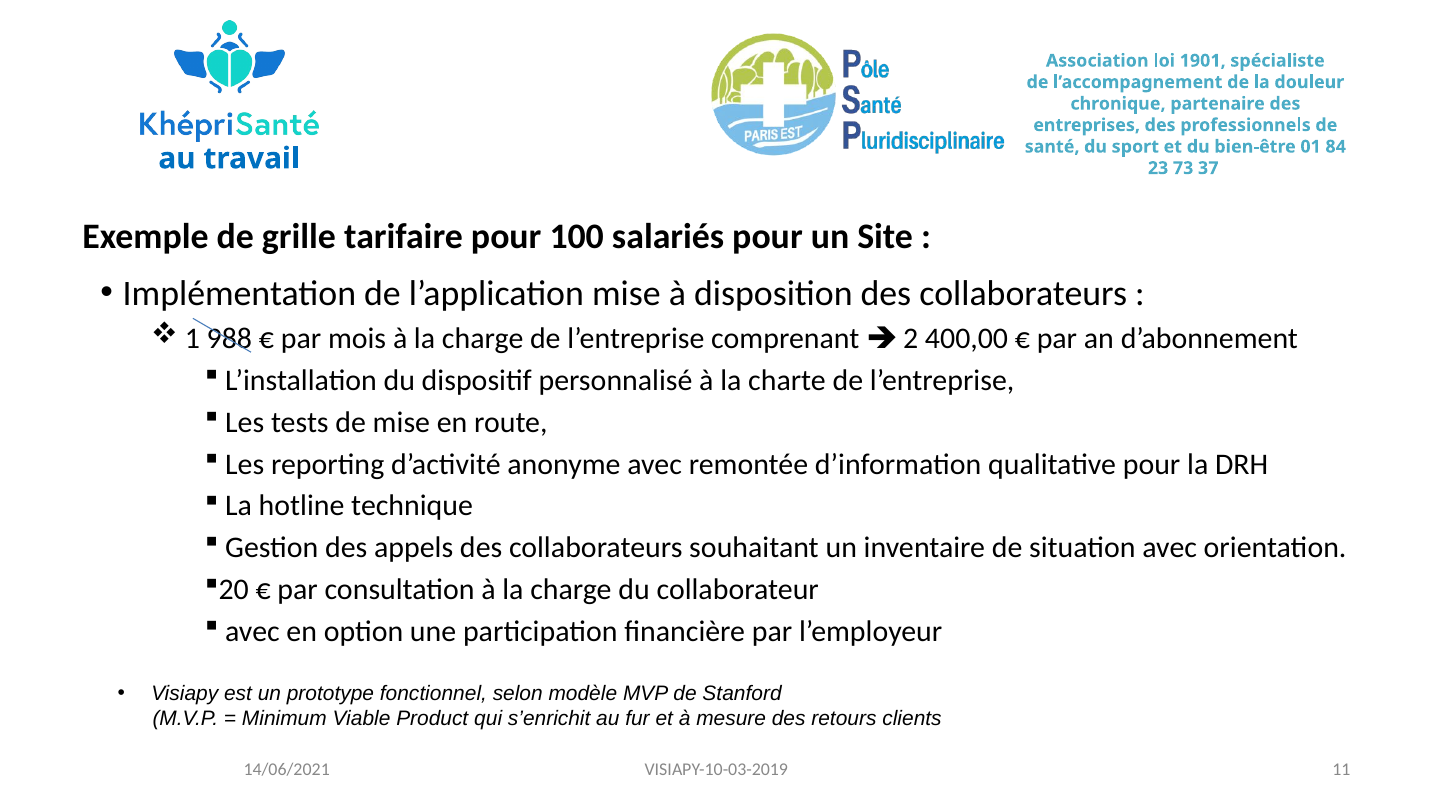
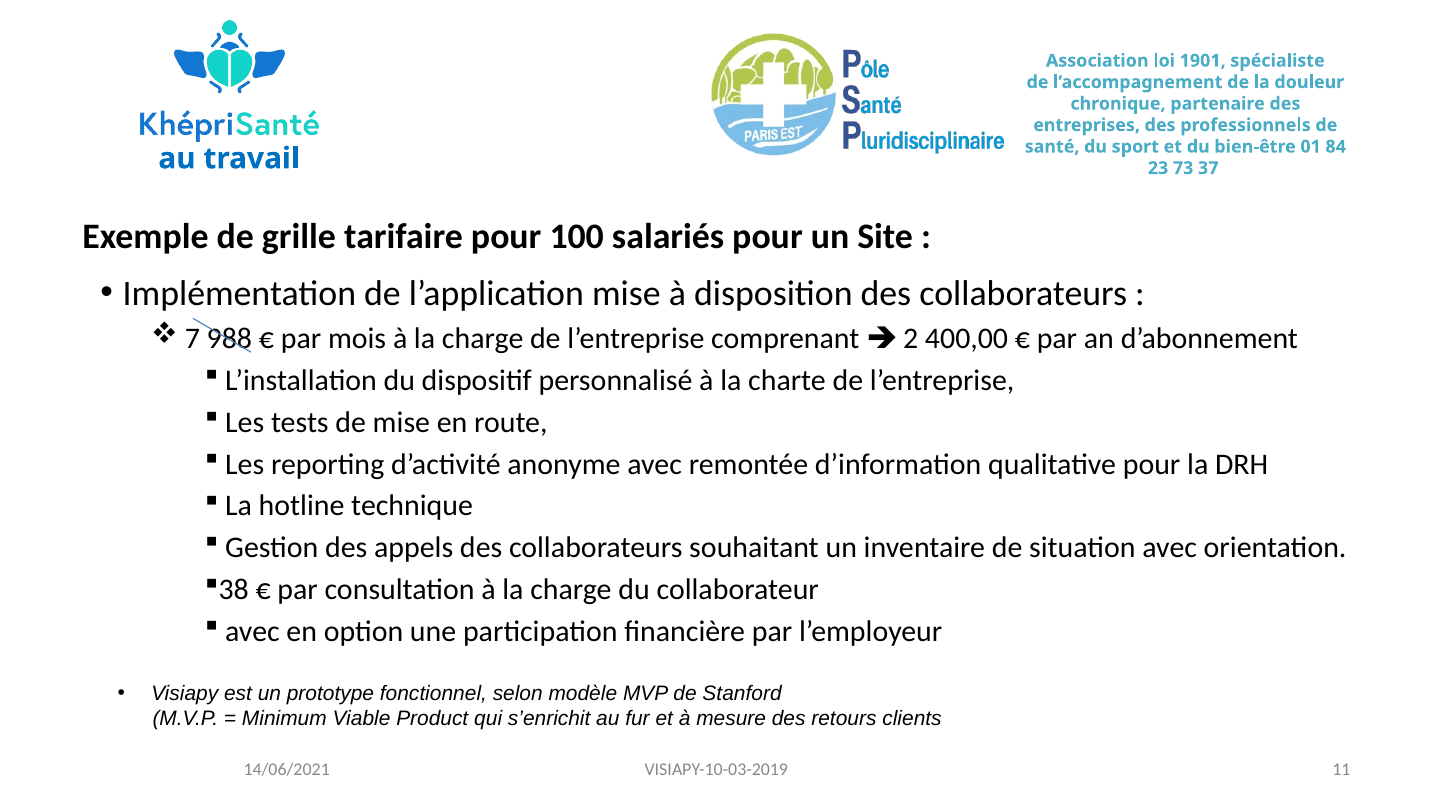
1: 1 -> 7 (192, 339)
20: 20 -> 38 (234, 590)
